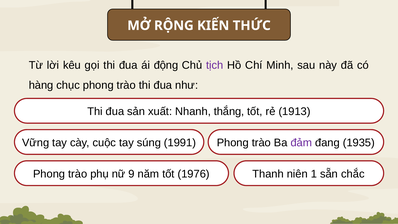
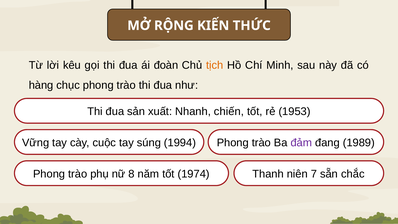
động: động -> đoàn (166, 65)
tịch colour: purple -> orange (215, 65)
thắng: thắng -> chiến (229, 111)
1913: 1913 -> 1953 (295, 111)
1991: 1991 -> 1994 (180, 143)
1935: 1935 -> 1989 (359, 143)
9: 9 -> 8 (132, 174)
1976: 1976 -> 1974 (194, 174)
1: 1 -> 7 (314, 174)
